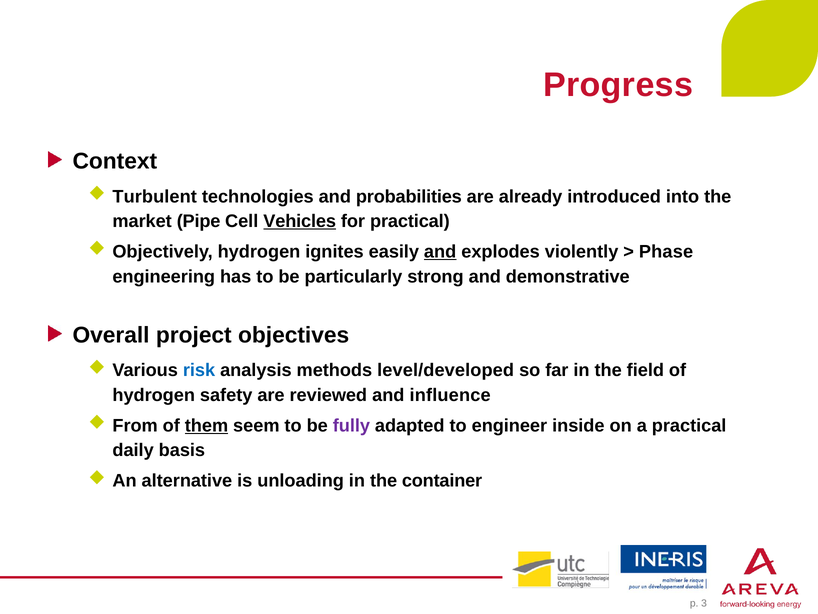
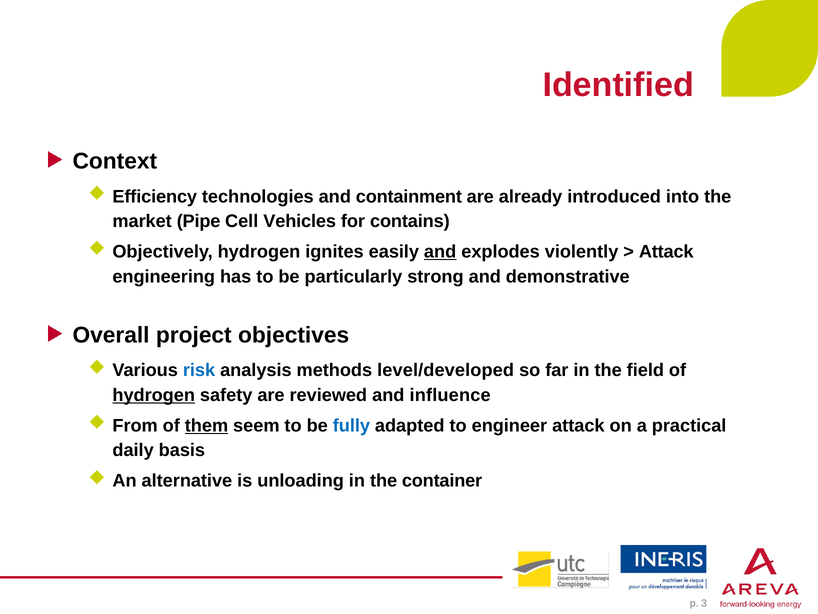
Progress: Progress -> Identified (618, 85)
Turbulent: Turbulent -> Efficiency (155, 196)
probabilities: probabilities -> containment (409, 196)
Vehicles underline: present -> none (300, 221)
for practical: practical -> contains (410, 221)
Phase: Phase -> Attack (666, 251)
hydrogen underline: none -> present (154, 395)
fully colour: purple -> blue (351, 425)
engineer inside: inside -> attack (578, 425)
